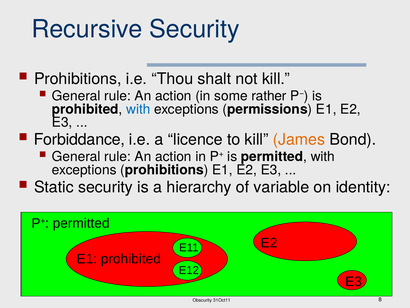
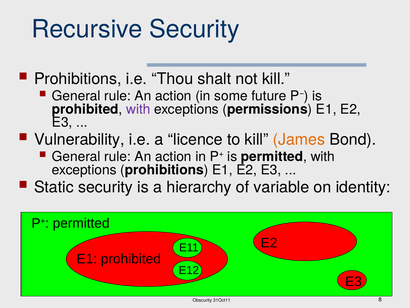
rather: rather -> future (269, 96)
with colour: blue -> purple (138, 109)
Forbiddance: Forbiddance -> Vulnerability (79, 139)
